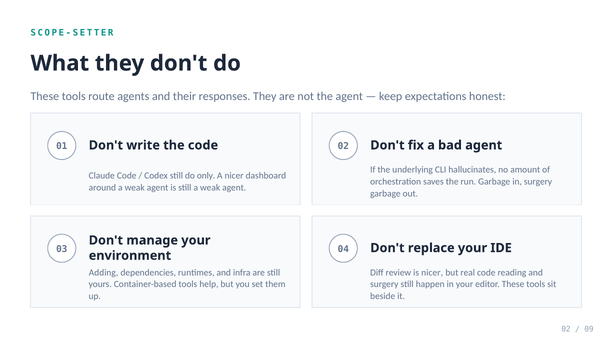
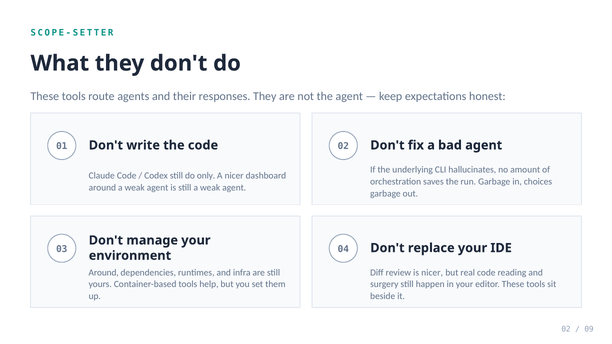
in surgery: surgery -> choices (538, 182)
Adding: Adding -> Around (104, 273)
